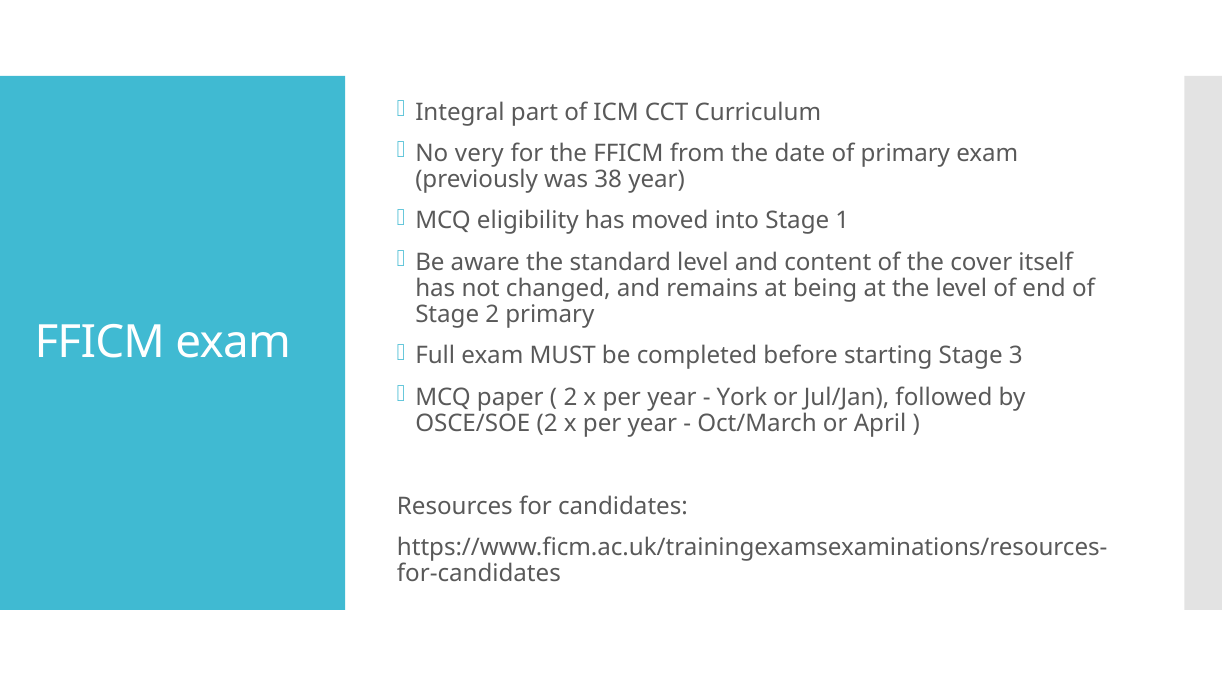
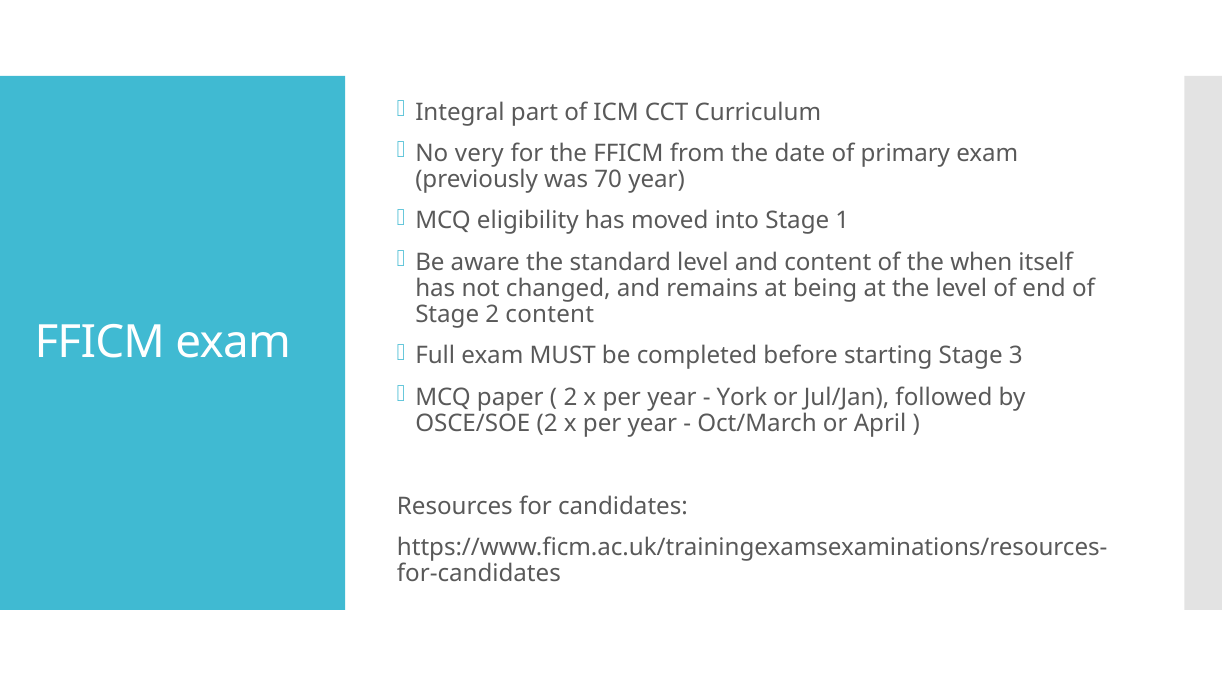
38: 38 -> 70 (608, 180)
cover: cover -> when (981, 262)
2 primary: primary -> content (550, 315)
